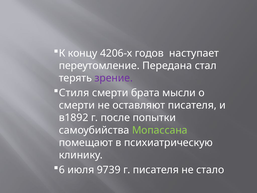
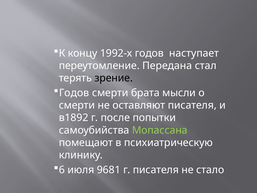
4206-х: 4206-х -> 1992-х (116, 53)
зрение colour: purple -> black (114, 78)
Стиля: Стиля -> Годов (74, 93)
9739: 9739 -> 9681 (109, 170)
